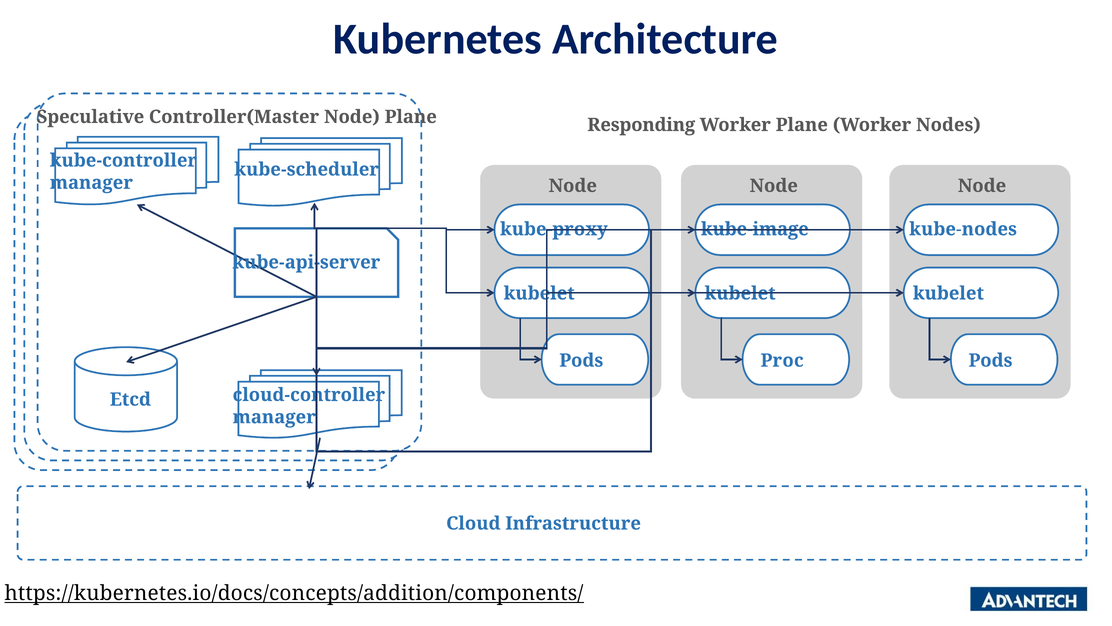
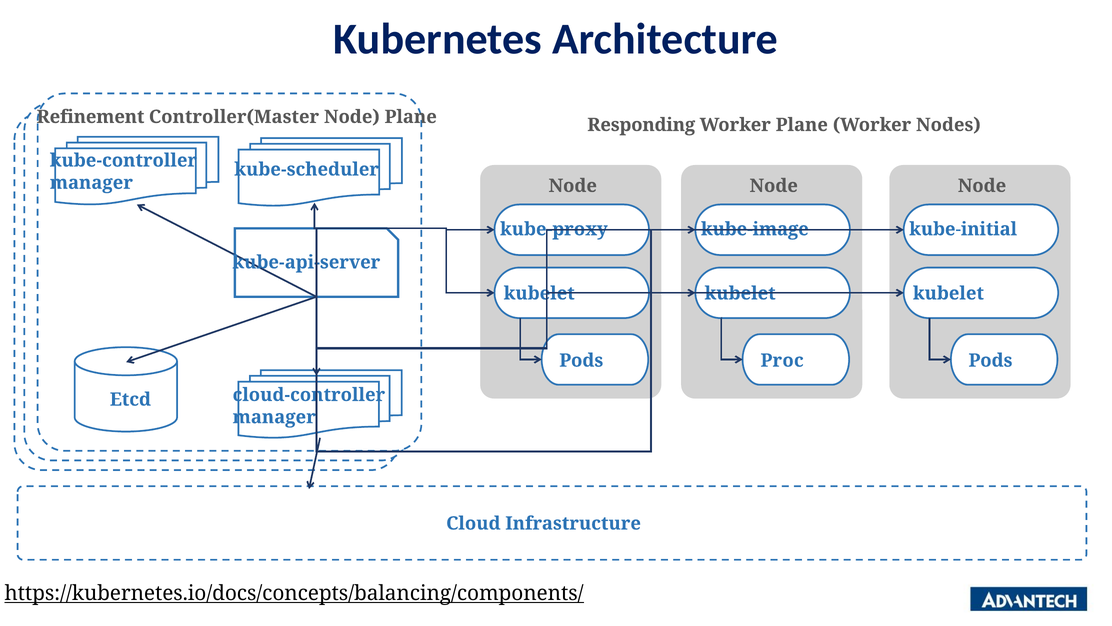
Speculative: Speculative -> Refinement (90, 117)
kube-nodes: kube-nodes -> kube-initial (963, 229)
https://kubernetes.io/docs/concepts/addition/components/: https://kubernetes.io/docs/concepts/addition/components/ -> https://kubernetes.io/docs/concepts/balancing/components/ (294, 593)
